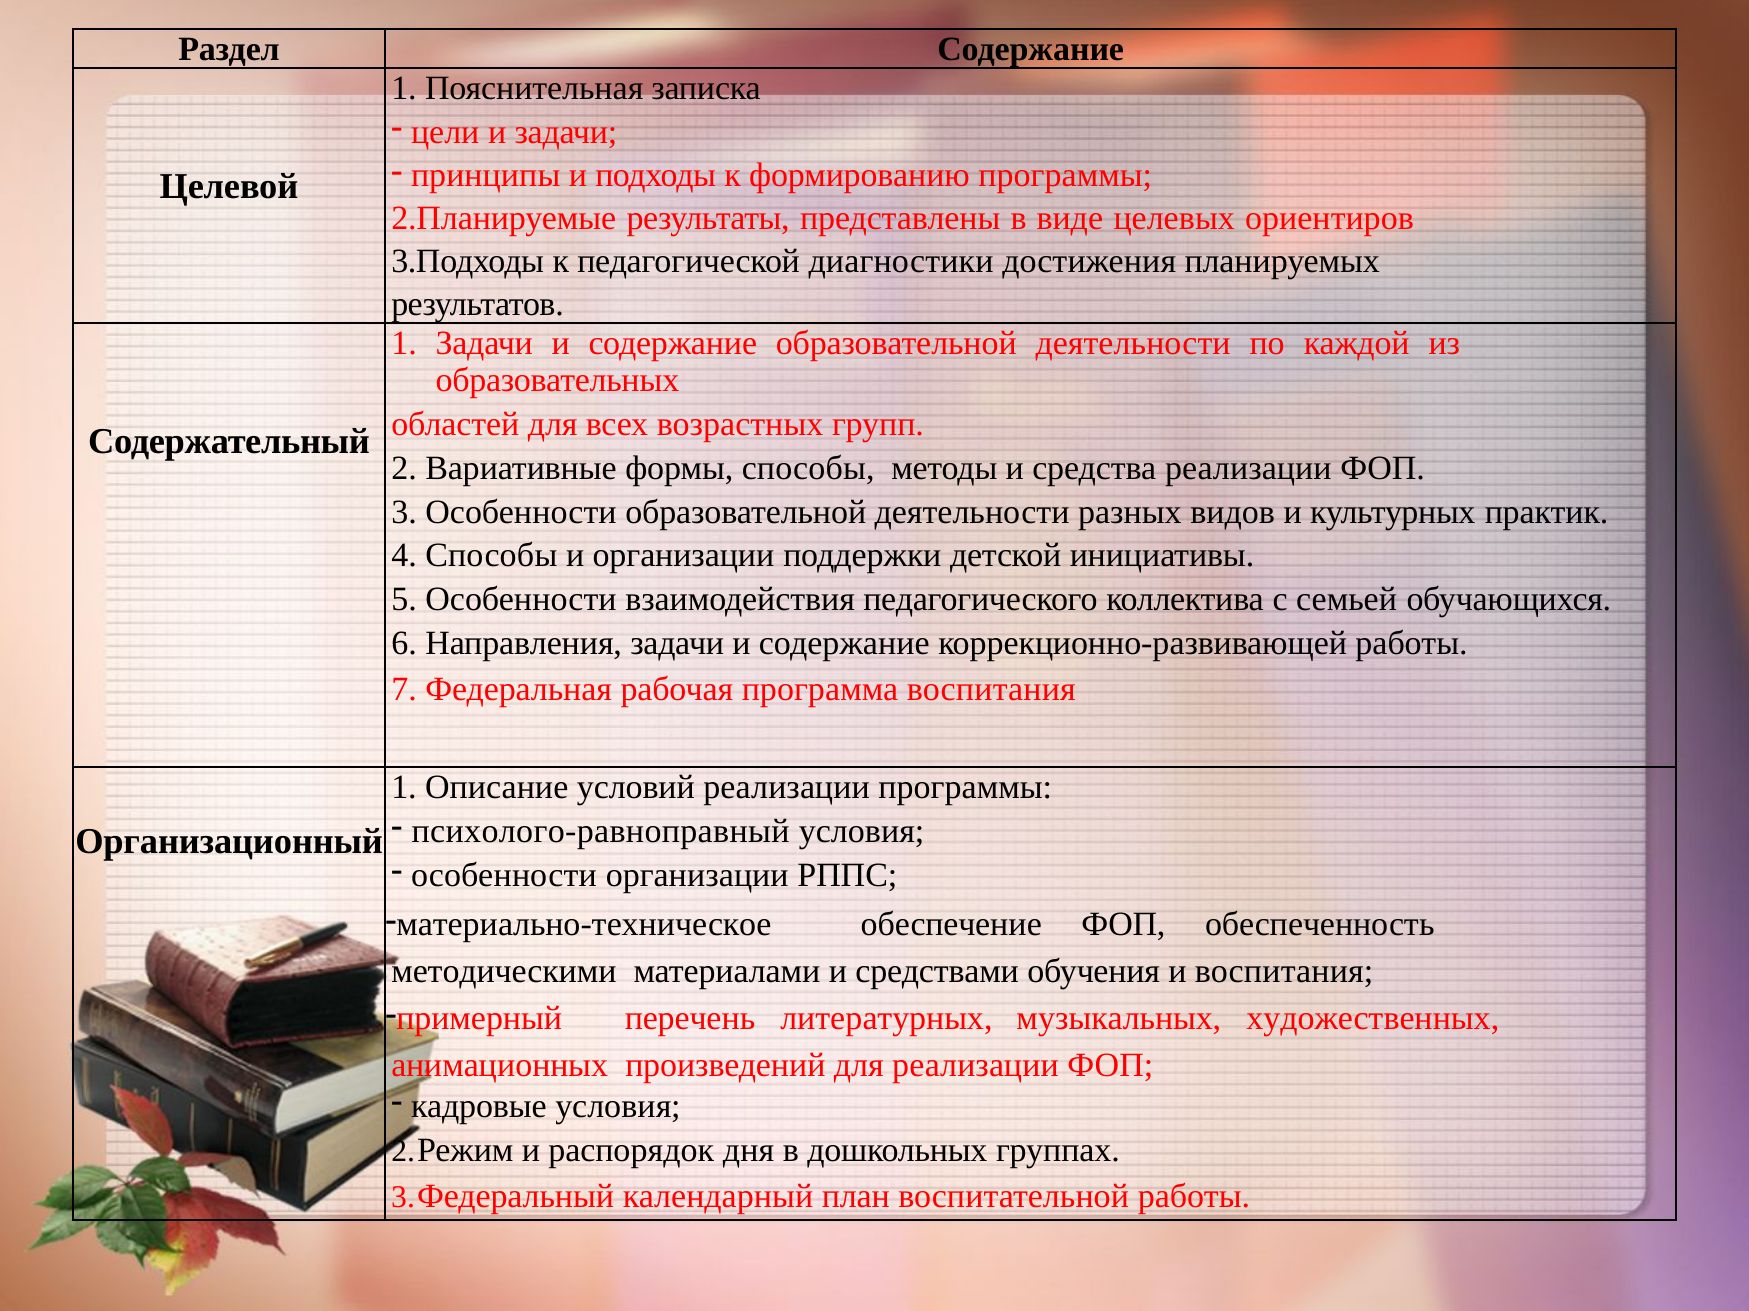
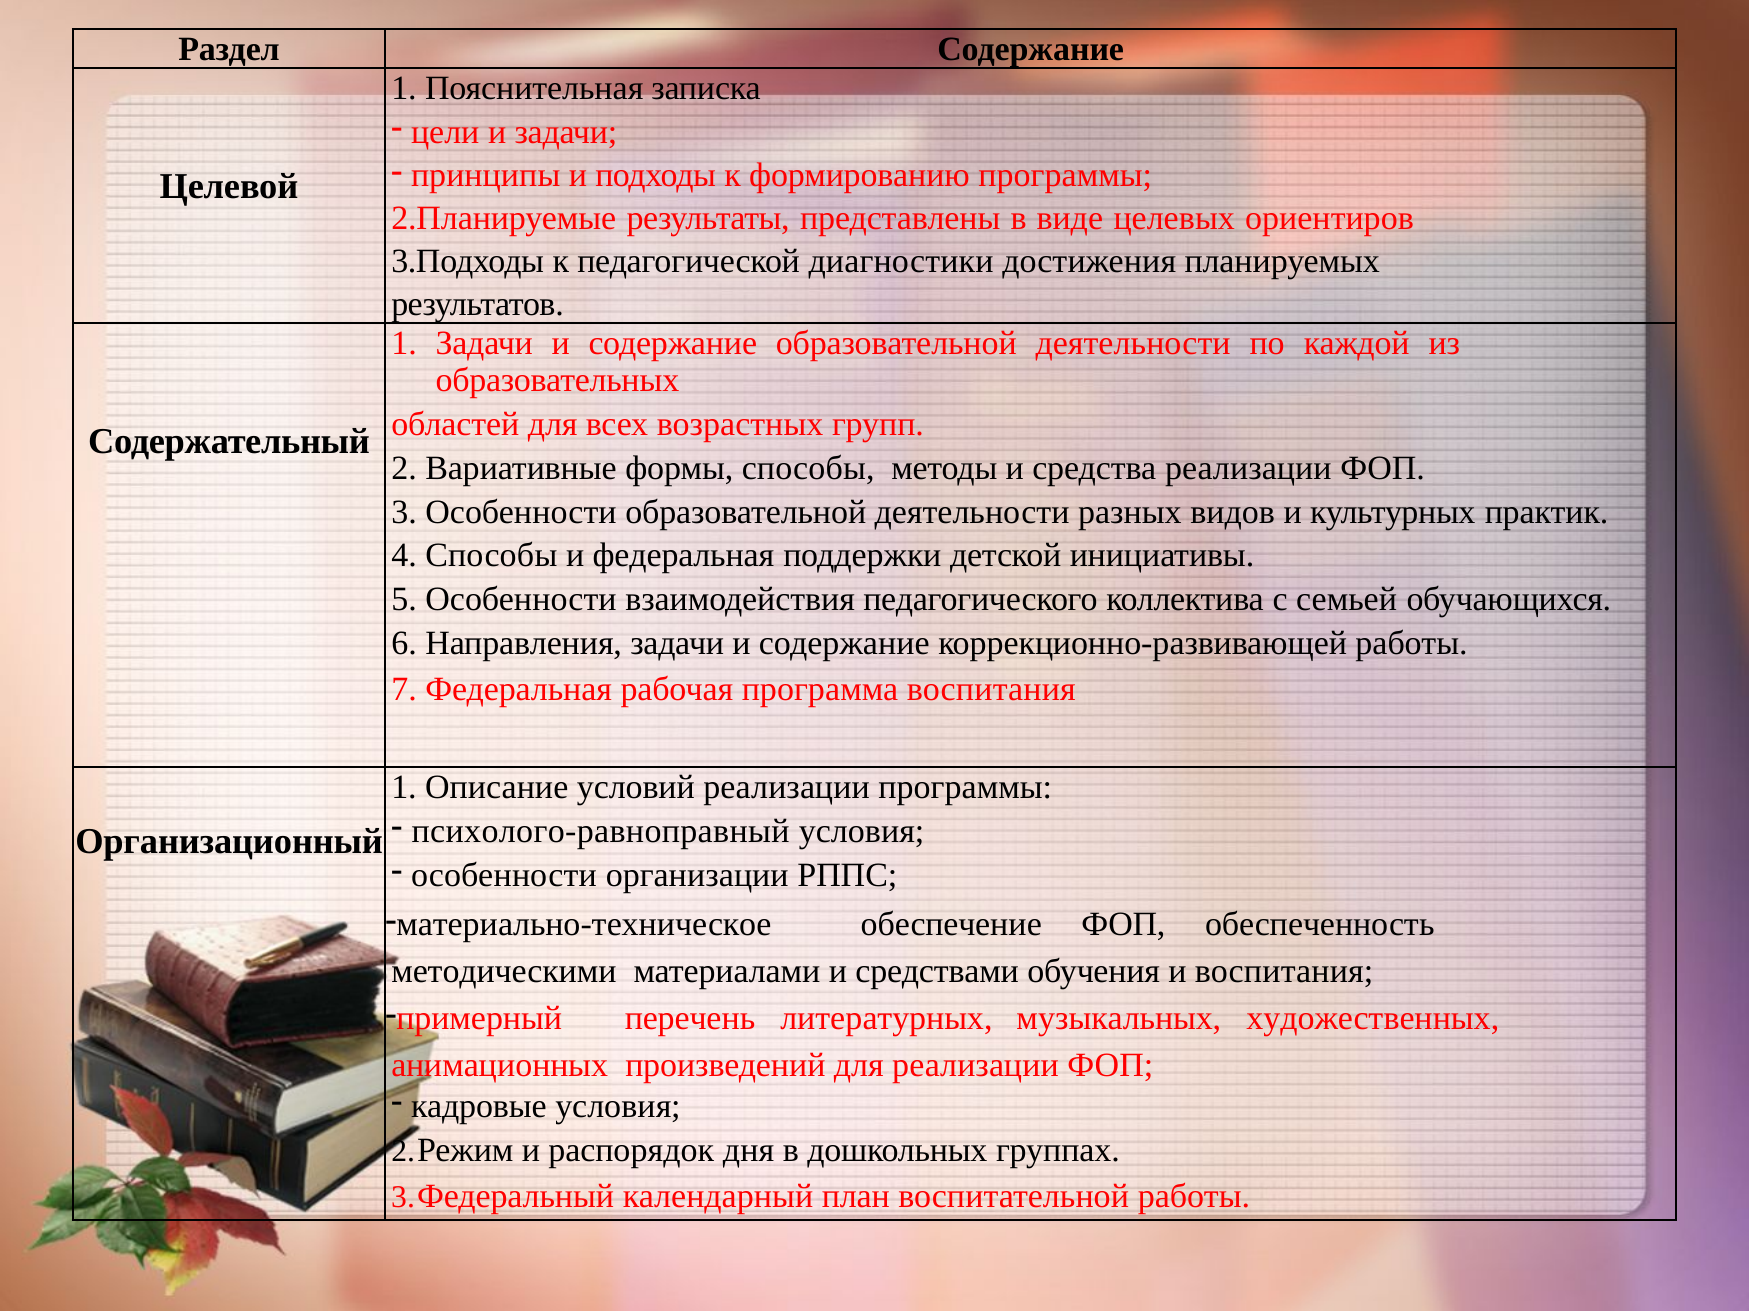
и организации: организации -> федеральная (683, 556)
